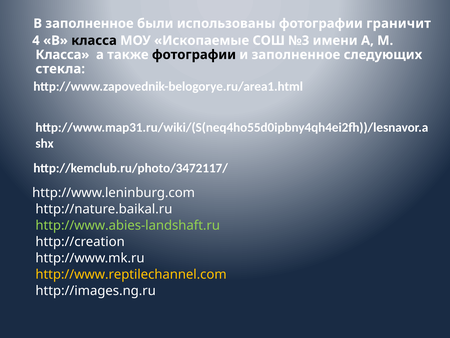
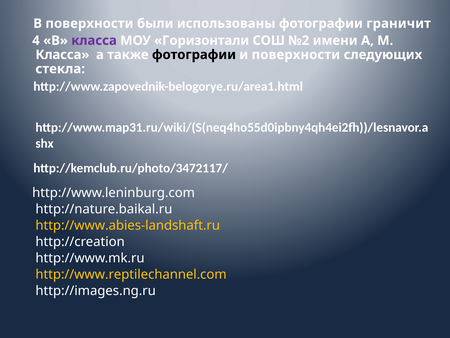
В заполненное: заполненное -> поверхности (89, 23)
класса colour: black -> purple (94, 40)
Ископаемые: Ископаемые -> Горизонтали (202, 40)
№3: №3 -> №2 (299, 40)
и заполненное: заполненное -> поверхности (296, 55)
http://www.abies-landshaft.ru colour: light green -> yellow (128, 225)
